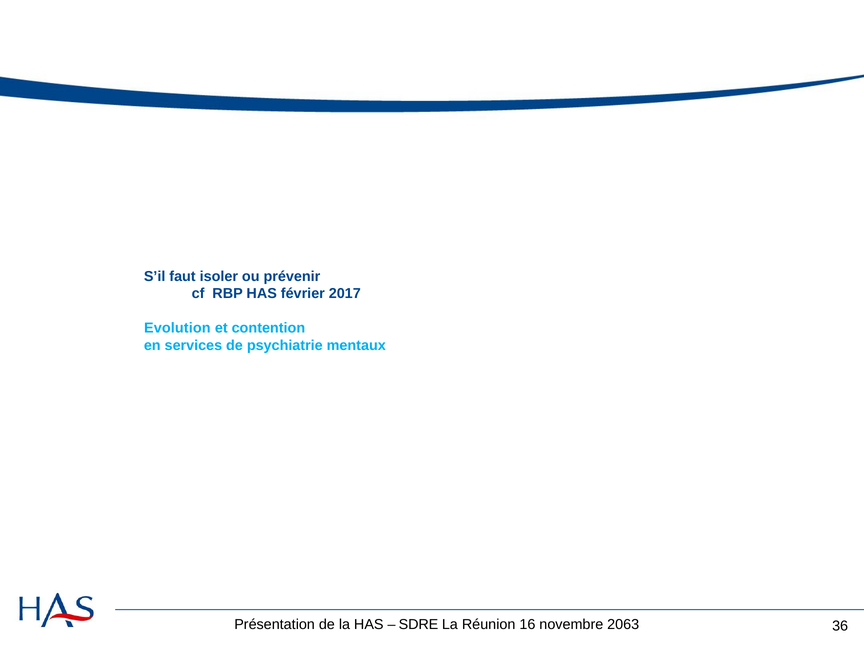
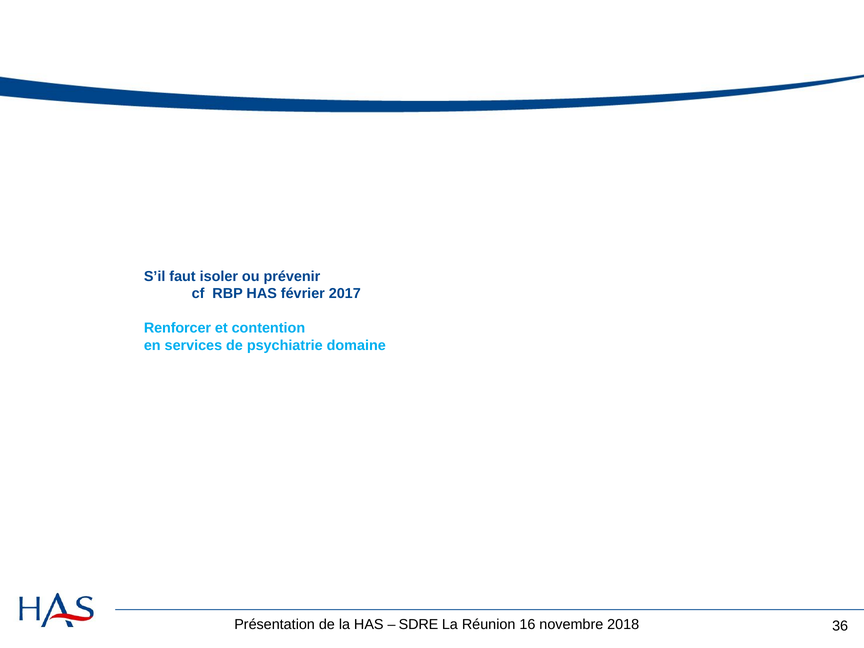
Evolution: Evolution -> Renforcer (177, 328)
mentaux: mentaux -> domaine (356, 346)
2063: 2063 -> 2018 (623, 624)
